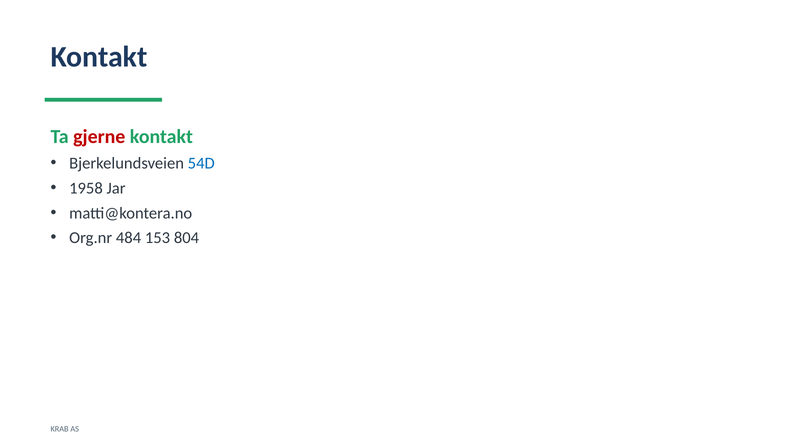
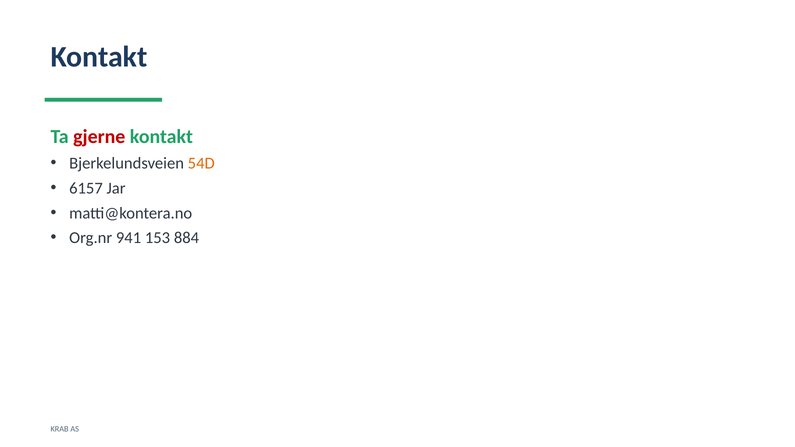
54D colour: blue -> orange (201, 163)
1958: 1958 -> 6157 (86, 188)
484: 484 -> 941 (129, 238)
804: 804 -> 884 (186, 238)
